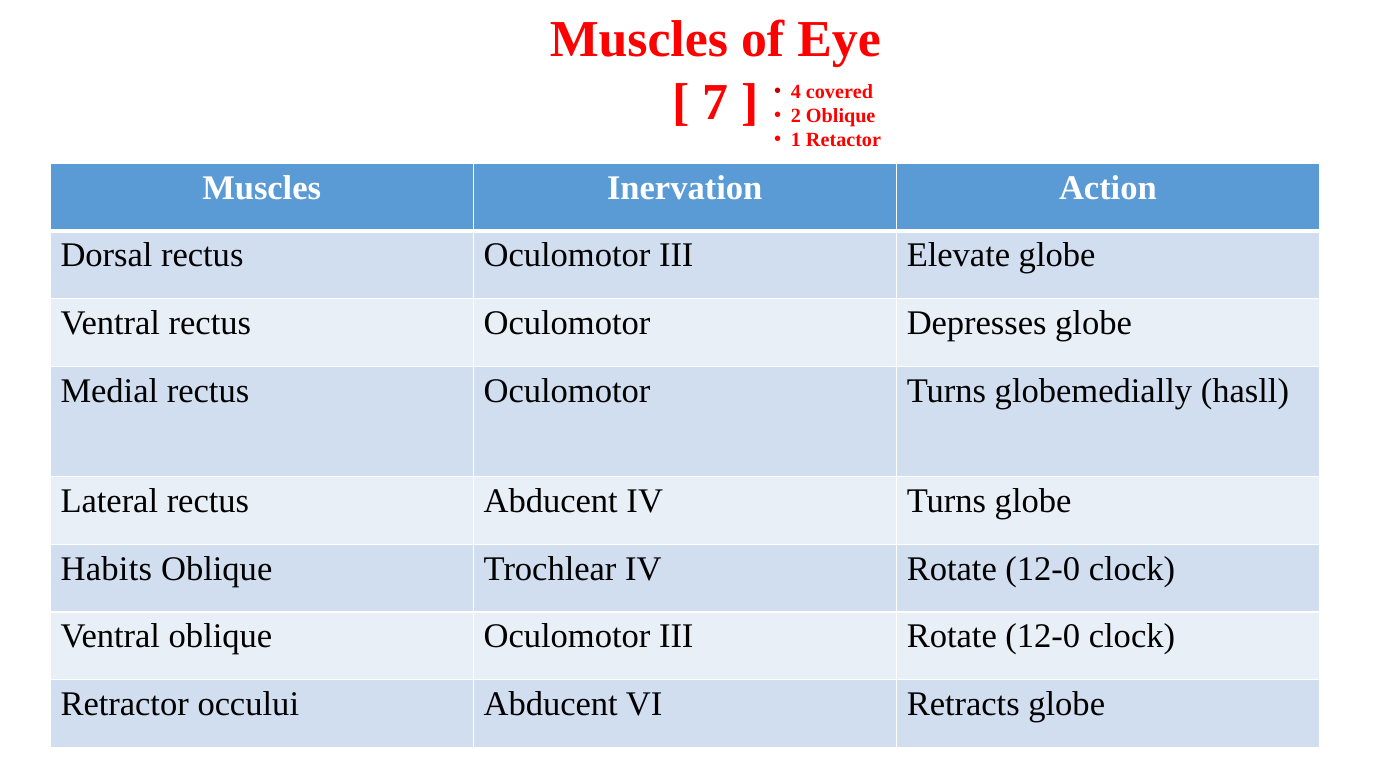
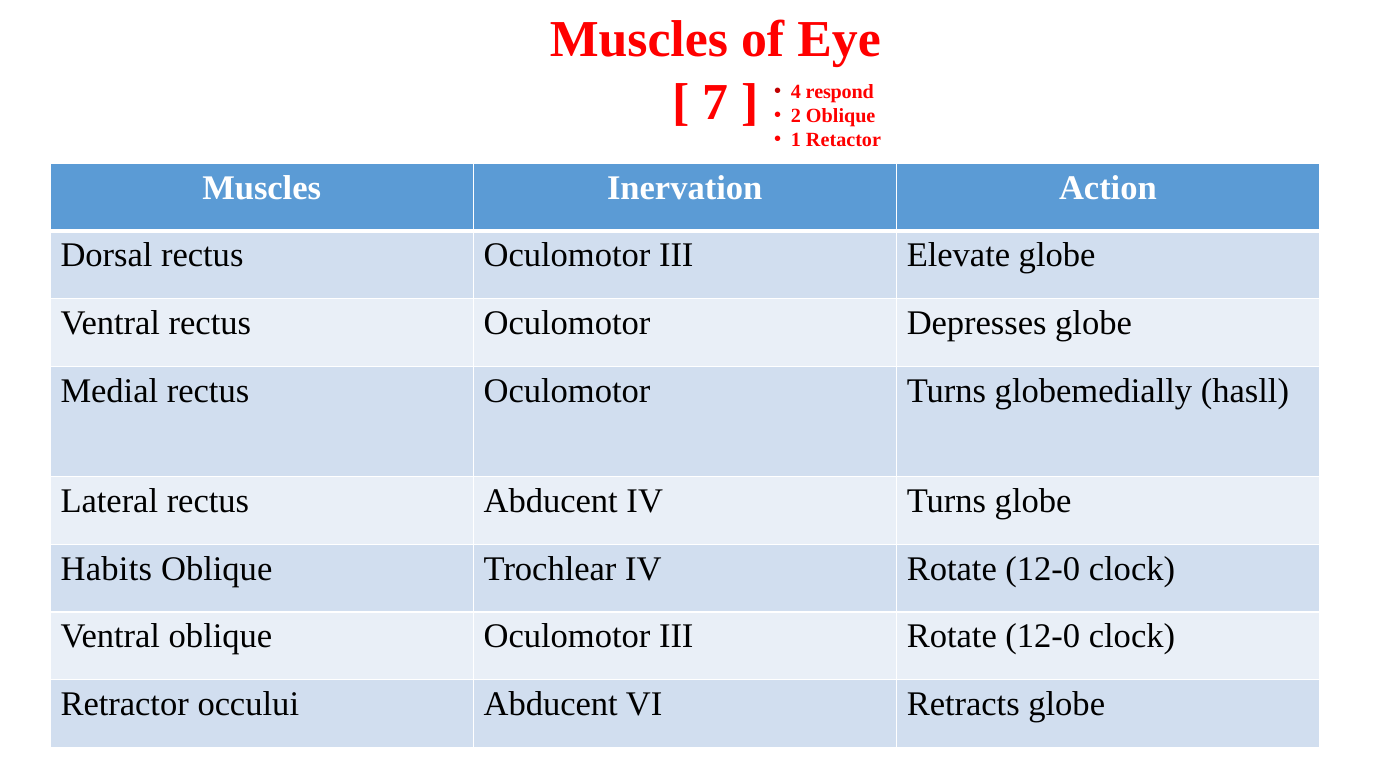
covered: covered -> respond (840, 91)
